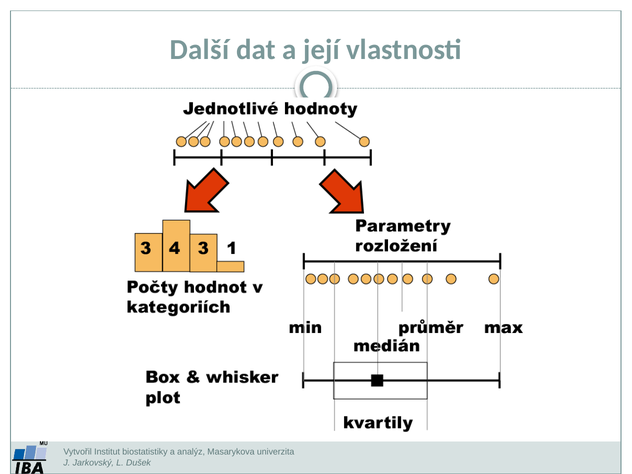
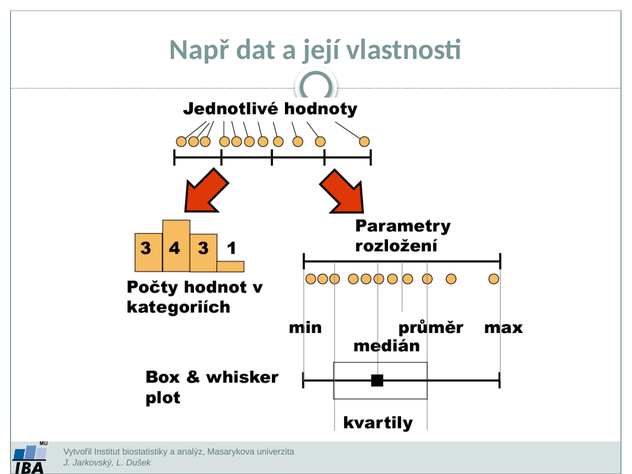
Další: Další -> Např (199, 50)
